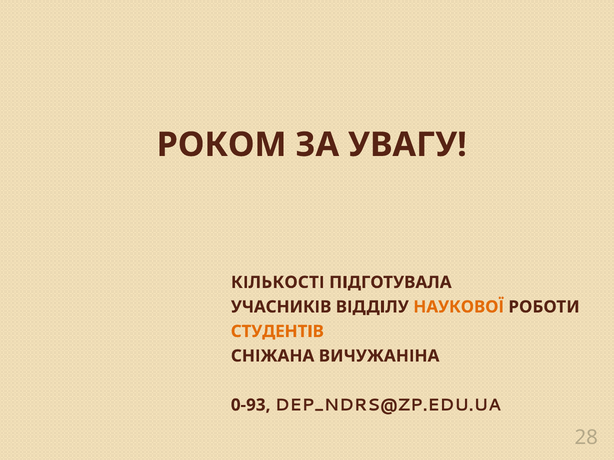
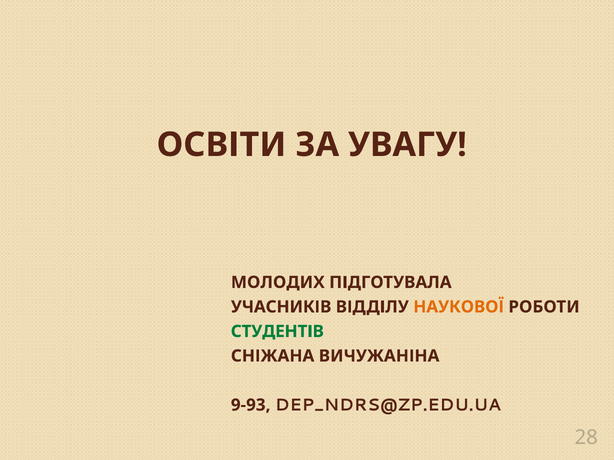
РОКОМ: РОКОМ -> ОСВІТИ (222, 145)
КІЛЬКОСТІ: КІЛЬКОСТІ -> МОЛОДИХ (278, 283)
СТУДЕНТІВ colour: orange -> green (277, 332)
0-93: 0-93 -> 9-93 (251, 405)
